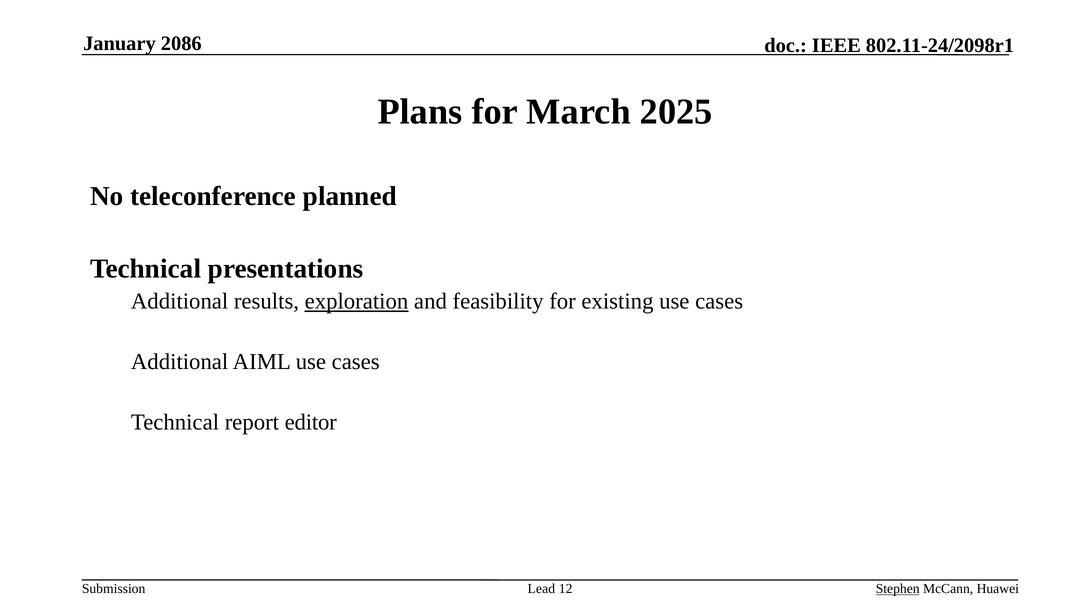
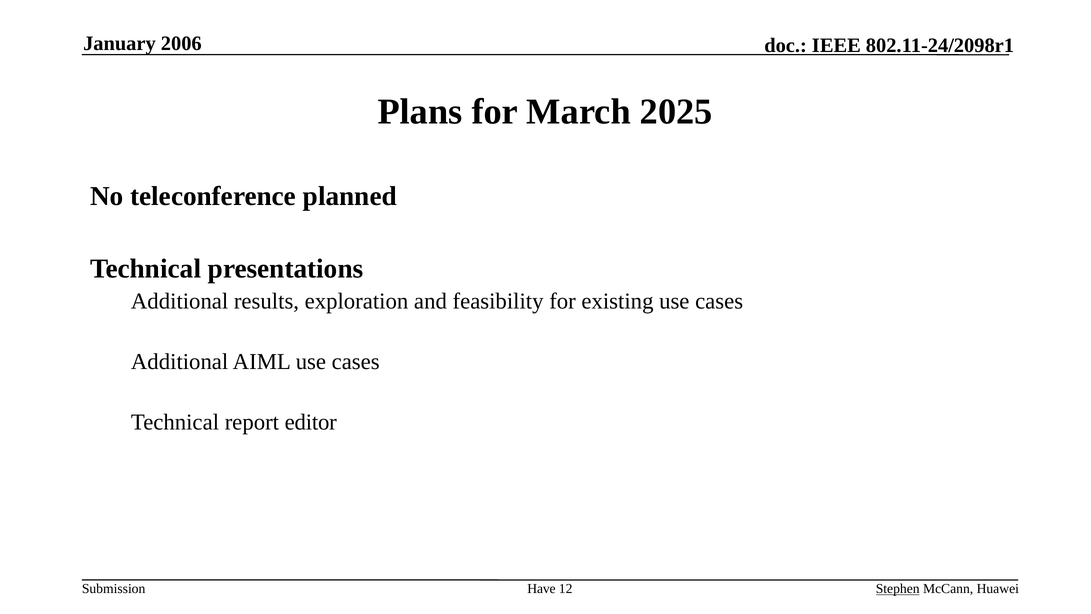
2086: 2086 -> 2006 (181, 44)
exploration underline: present -> none (356, 301)
Lead: Lead -> Have (541, 589)
